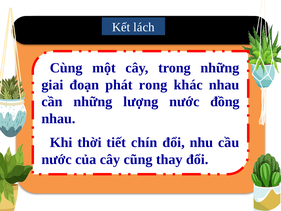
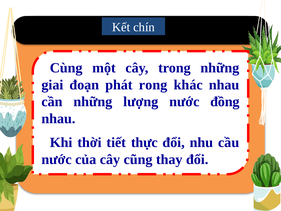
lách: lách -> chín (144, 27)
chín: chín -> thực (144, 142)
